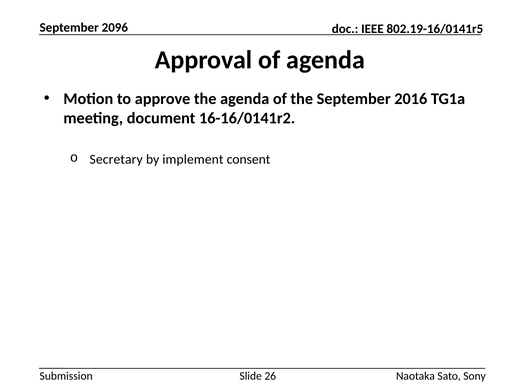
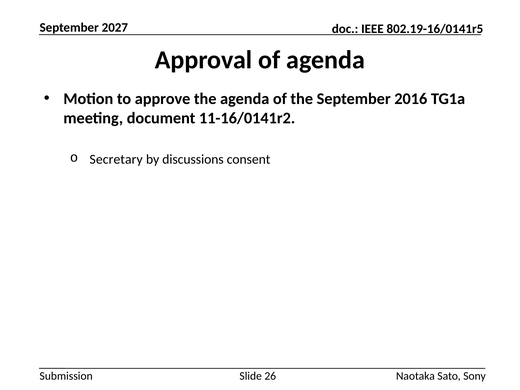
2096: 2096 -> 2027 (115, 28)
16-16/0141r2: 16-16/0141r2 -> 11-16/0141r2 (247, 118)
implement: implement -> discussions (193, 159)
